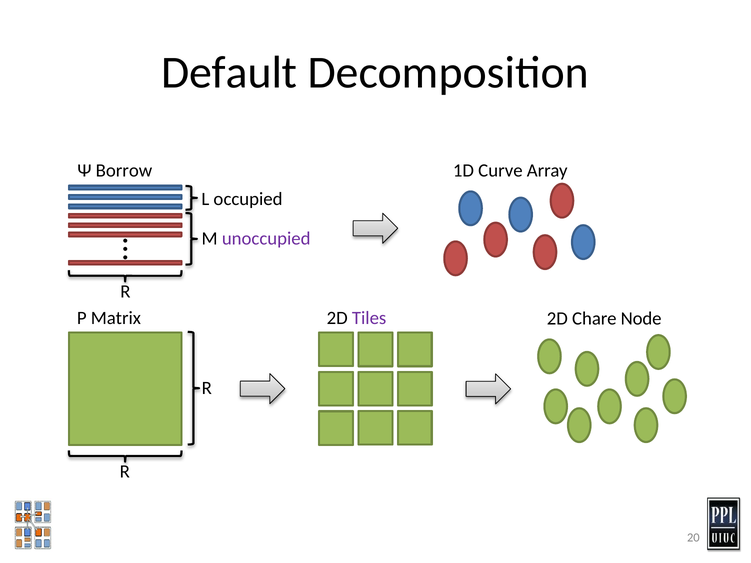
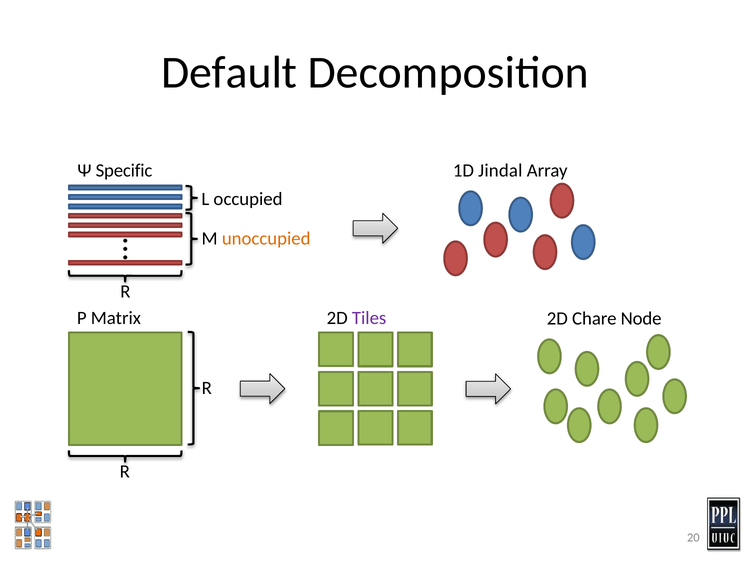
Borrow: Borrow -> Specific (124, 170)
Curve: Curve -> Jindal (500, 170)
unoccupied colour: purple -> orange (266, 239)
